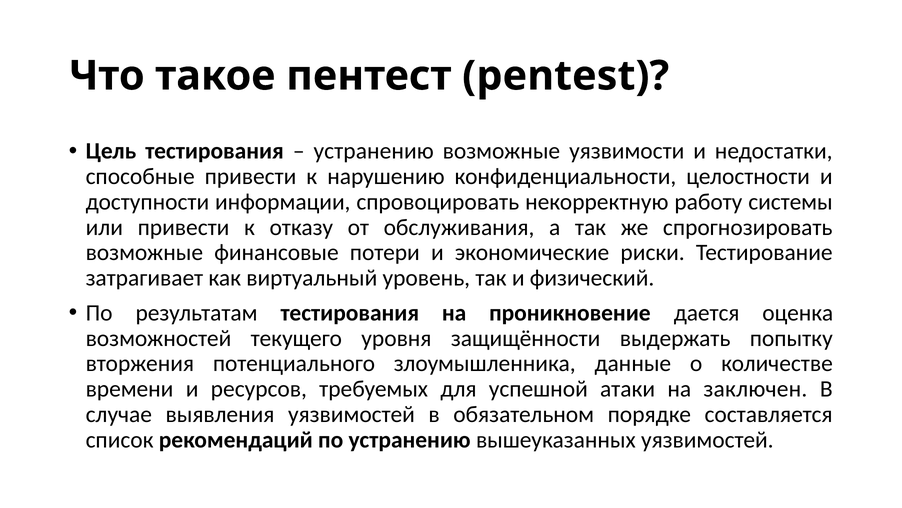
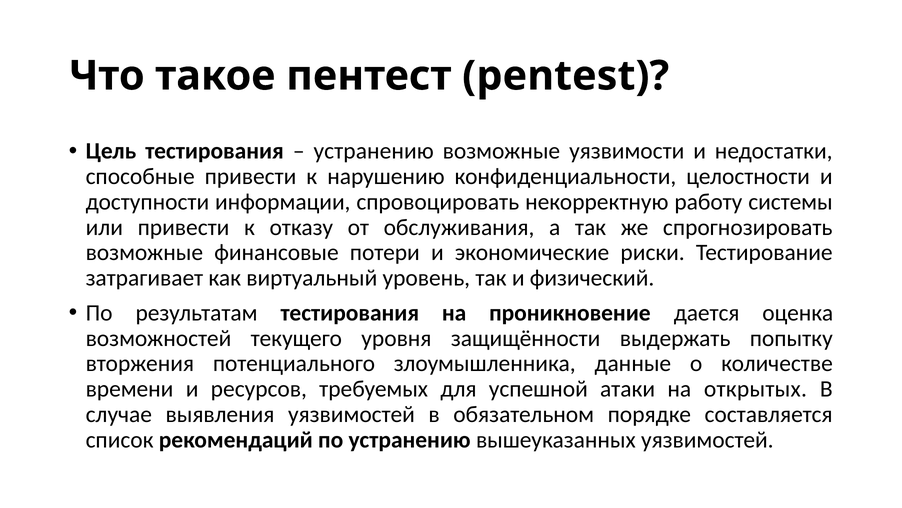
заключен: заключен -> открытых (755, 389)
